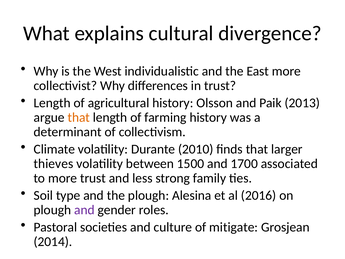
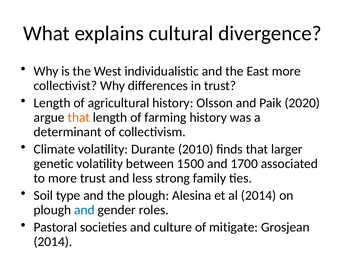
2013: 2013 -> 2020 (302, 103)
thieves: thieves -> genetic (54, 164)
al 2016: 2016 -> 2014 (259, 195)
and colour: purple -> blue (84, 210)
